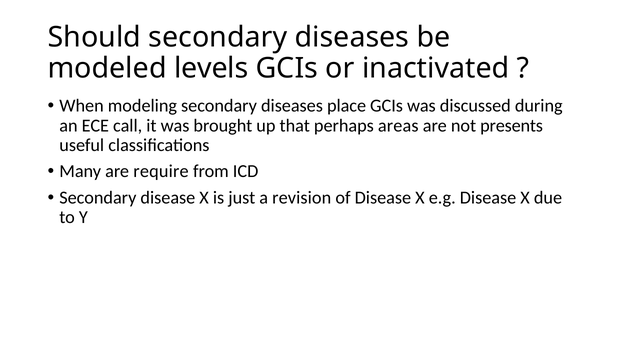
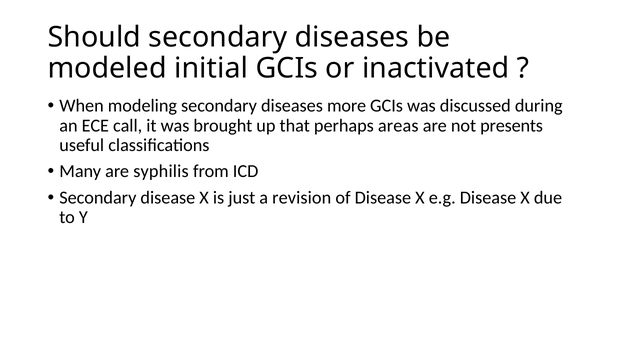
levels: levels -> initial (211, 68)
place: place -> more (347, 106)
require: require -> syphilis (161, 171)
